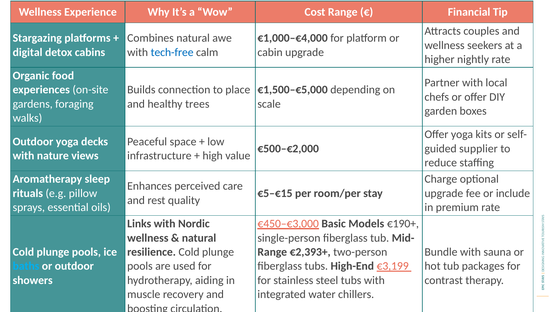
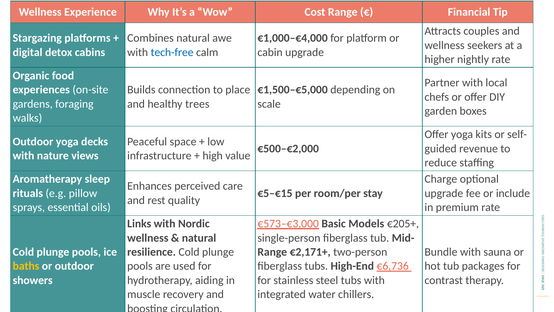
supplier: supplier -> revenue (479, 148)
€450–€3,000: €450–€3,000 -> €573–€3,000 (288, 223)
€190+: €190+ -> €205+ (403, 223)
€2,393+: €2,393+ -> €2,171+ (310, 252)
baths colour: light blue -> yellow (26, 266)
€3,199: €3,199 -> €6,736 (393, 266)
